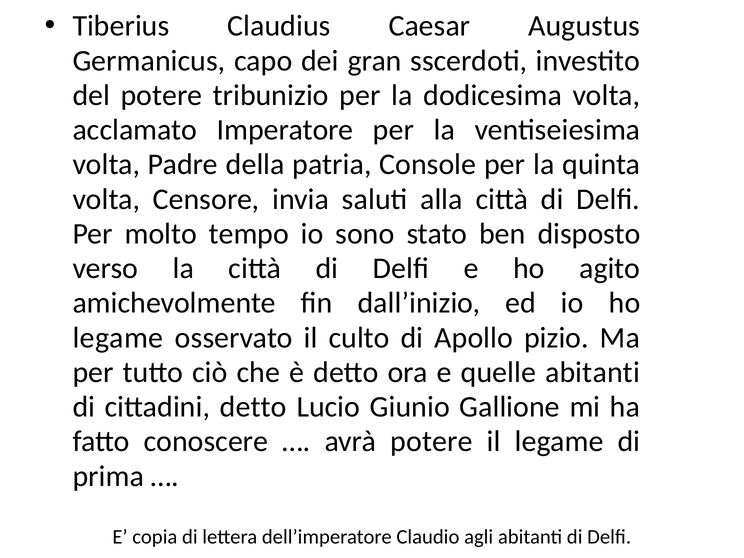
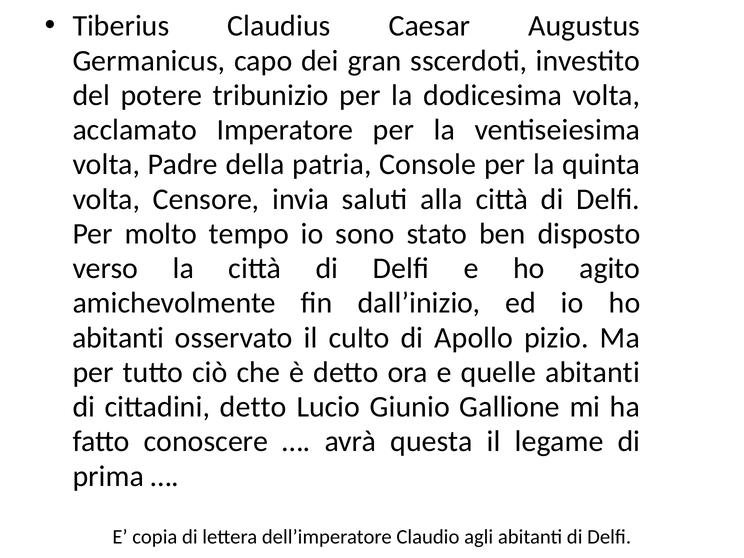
legame: legame -> abitanti (118, 338)
avrà potere: potere -> questa (432, 442)
